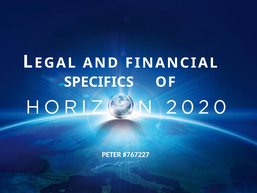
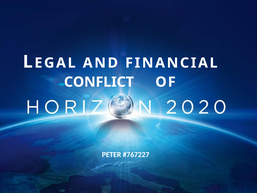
SPECIFICS: SPECIFICS -> CONFLICT (99, 82)
